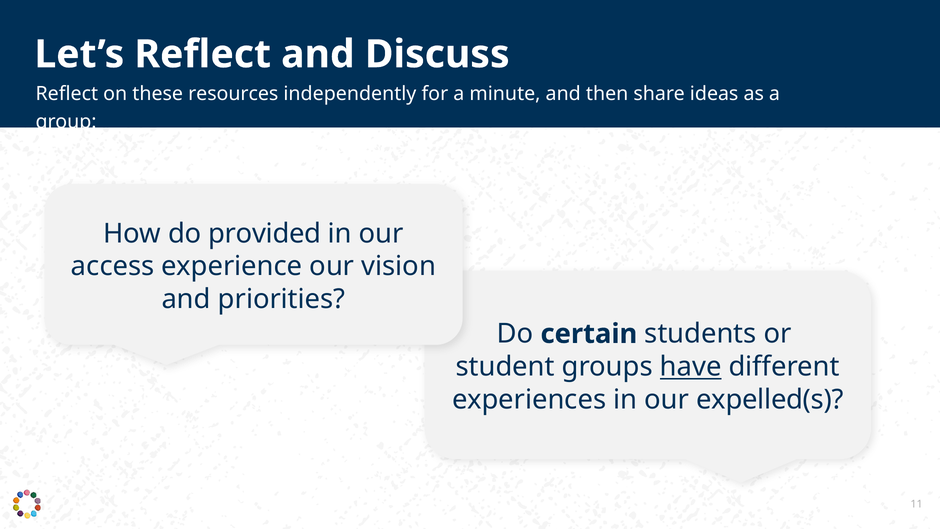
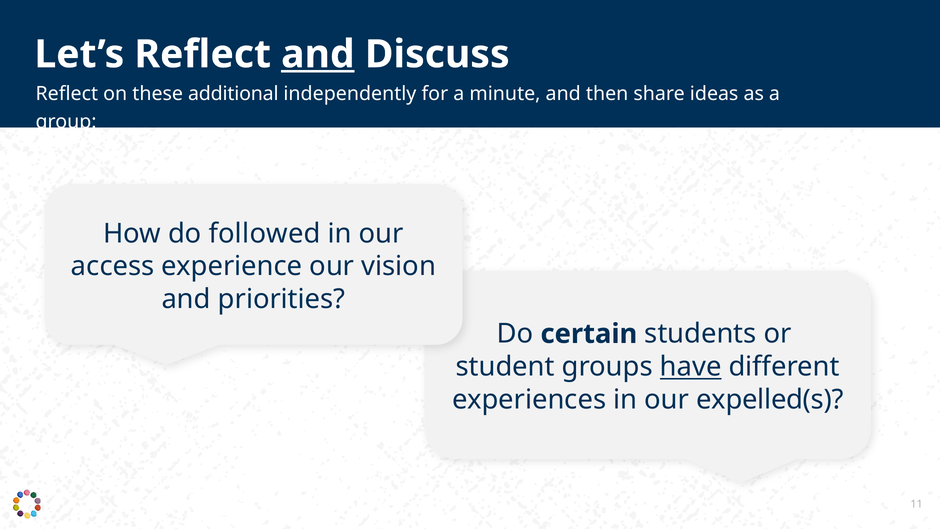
and underline: none -> present (318, 54)
resources: resources -> additional (233, 94)
provided: provided -> followed (265, 233)
